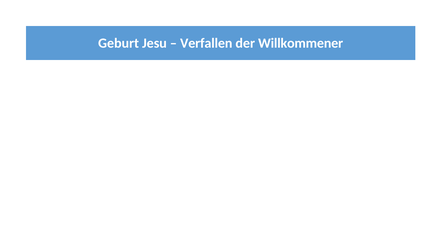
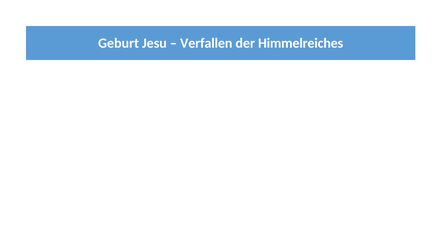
Willkommener: Willkommener -> Himmelreiches (301, 43)
